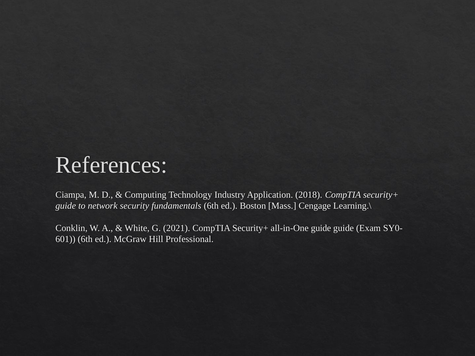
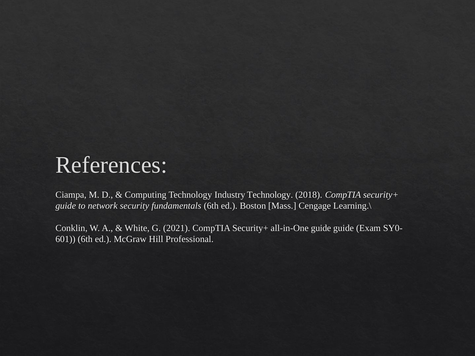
Industry Application: Application -> Technology (270, 195)
